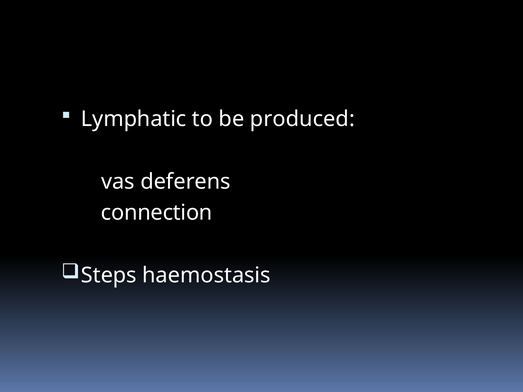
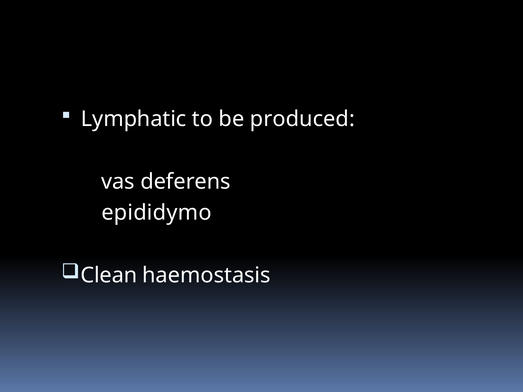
connection: connection -> epididymo (156, 213)
Steps: Steps -> Clean (109, 275)
